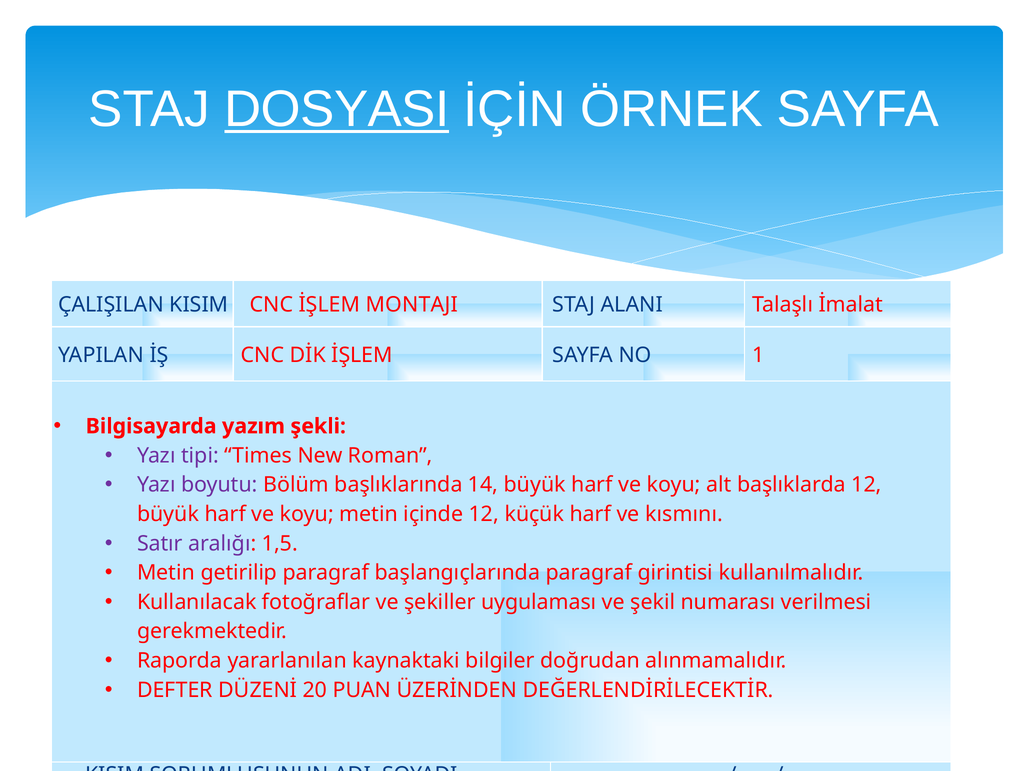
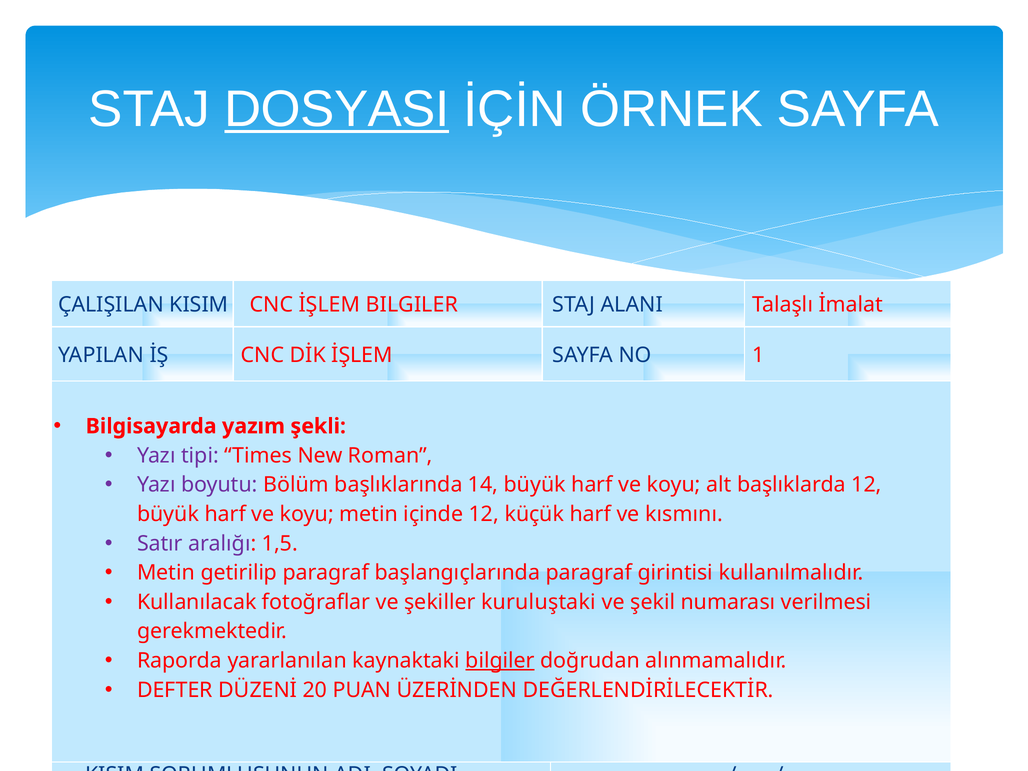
İŞLEM MONTAJI: MONTAJI -> BILGILER (412, 305)
uygulaması: uygulaması -> kuruluştaki (539, 602)
bilgiler underline: none -> present (500, 661)
